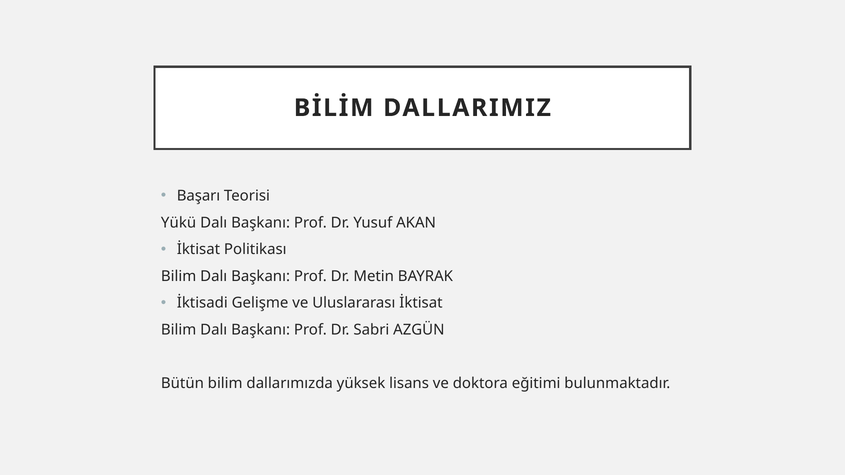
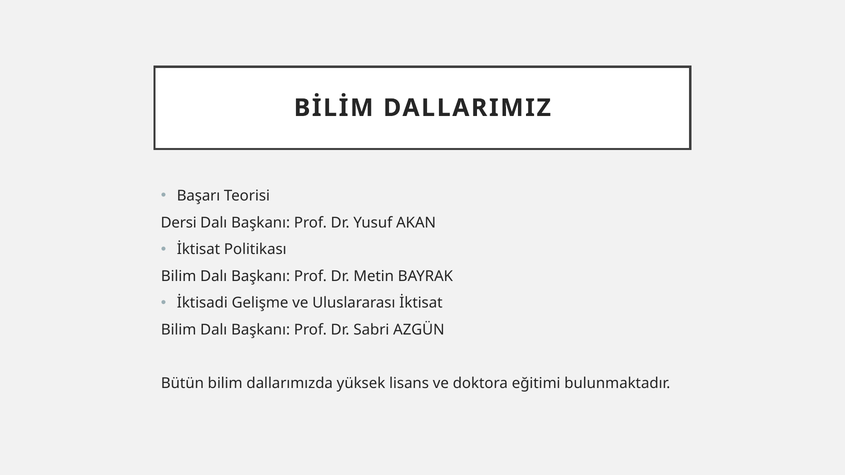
Yükü: Yükü -> Dersi (179, 223)
